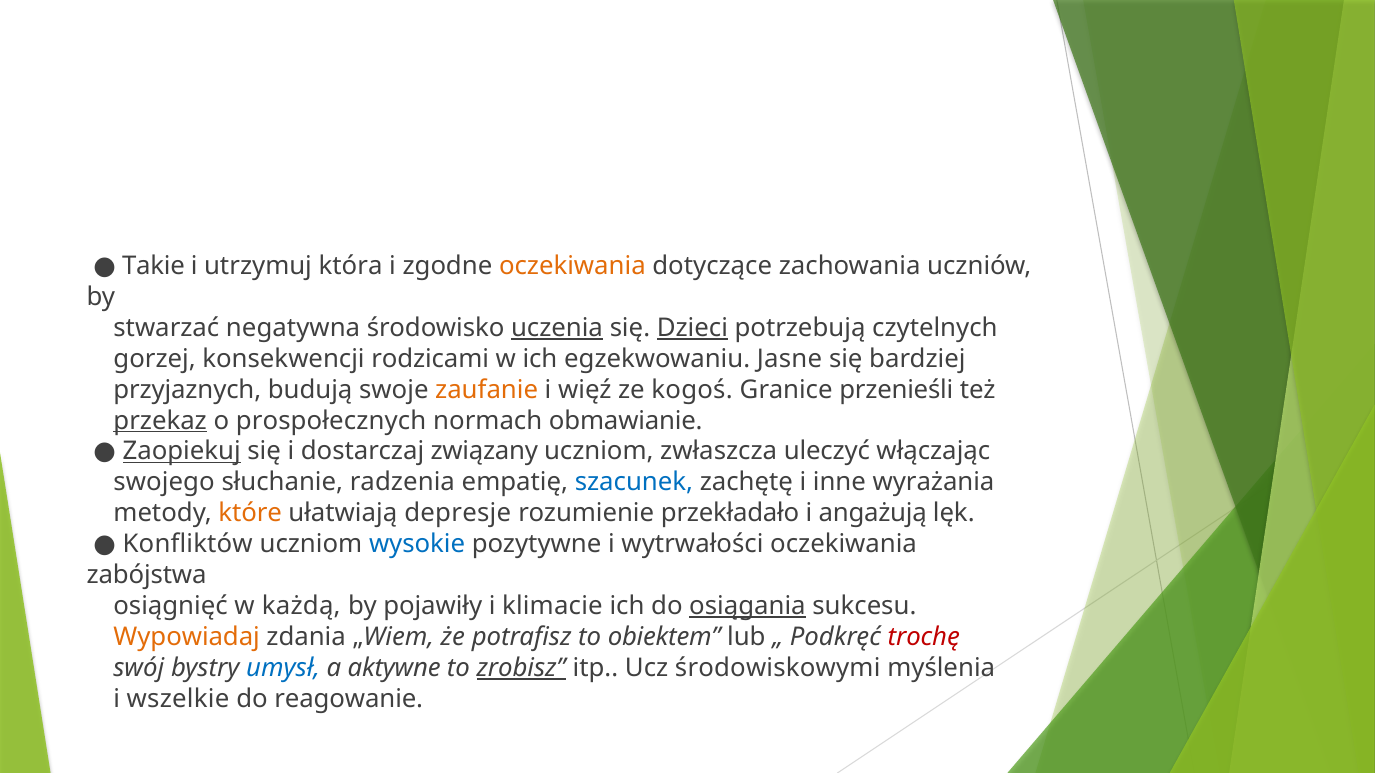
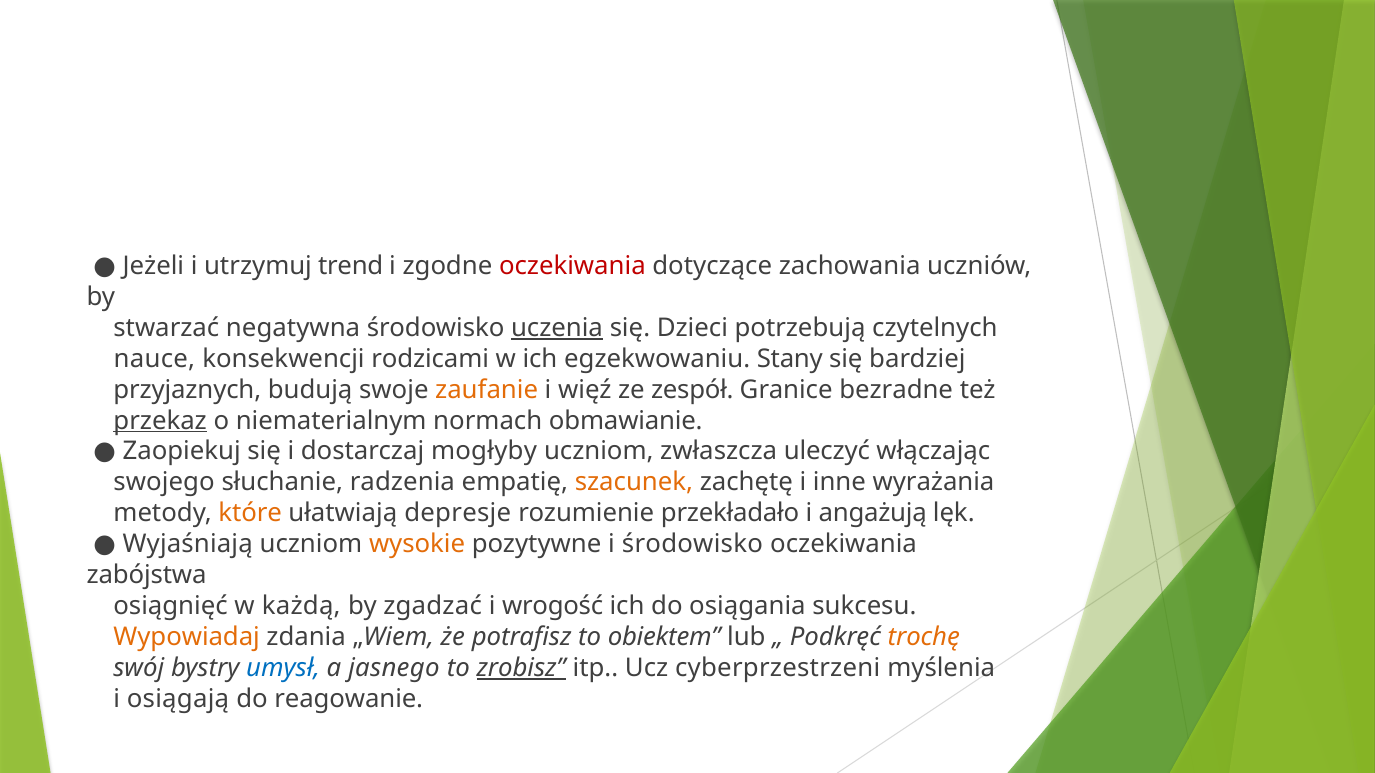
Takie: Takie -> Jeżeli (153, 266)
która: która -> trend (351, 266)
oczekiwania colour: orange -> red (572, 266)
Dzieci underline: present -> none (692, 328)
gorzej: gorzej -> nauce (154, 359)
Jasne: Jasne -> Stany (790, 359)
kogoś: kogoś -> zespół (692, 390)
przenieśli: przenieśli -> bezradne (896, 390)
prospołecznych: prospołecznych -> niematerialnym (331, 421)
Zaopiekuj underline: present -> none (182, 452)
związany: związany -> mogłyby (484, 452)
szacunek colour: blue -> orange (634, 483)
Konfliktów: Konfliktów -> Wyjaśniają (188, 545)
wysokie colour: blue -> orange (417, 545)
i wytrwałości: wytrwałości -> środowisko (692, 545)
pojawiły: pojawiły -> zgadzać (433, 606)
klimacie: klimacie -> wrogość (553, 606)
osiągania underline: present -> none (747, 606)
trochę colour: red -> orange (924, 637)
aktywne: aktywne -> jasnego (394, 668)
środowiskowymi: środowiskowymi -> cyberprzestrzeni (778, 668)
wszelkie: wszelkie -> osiągają (178, 699)
